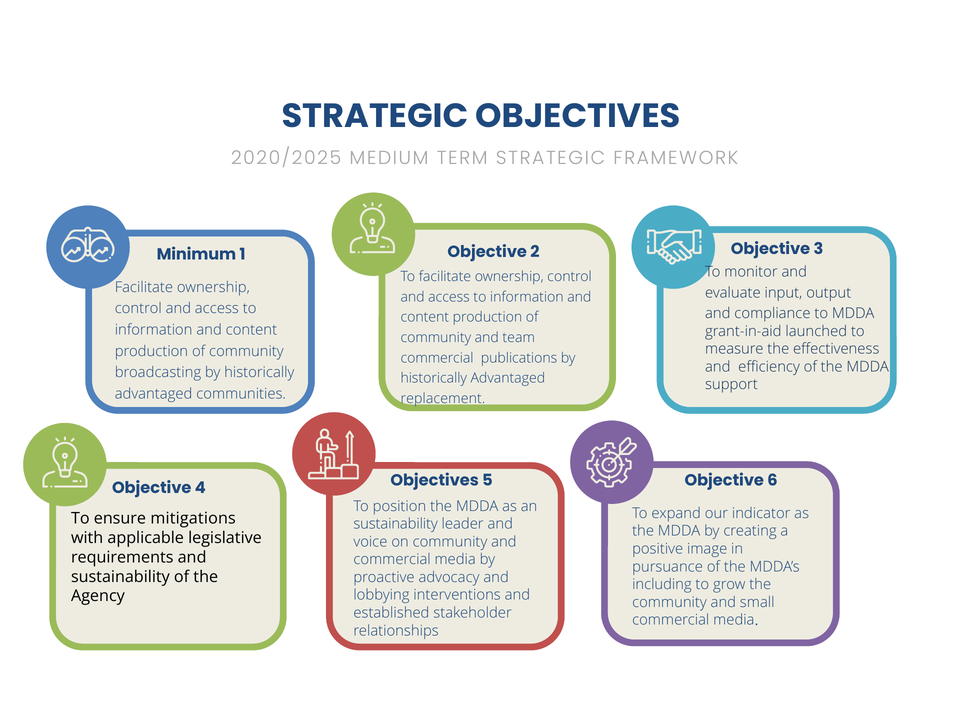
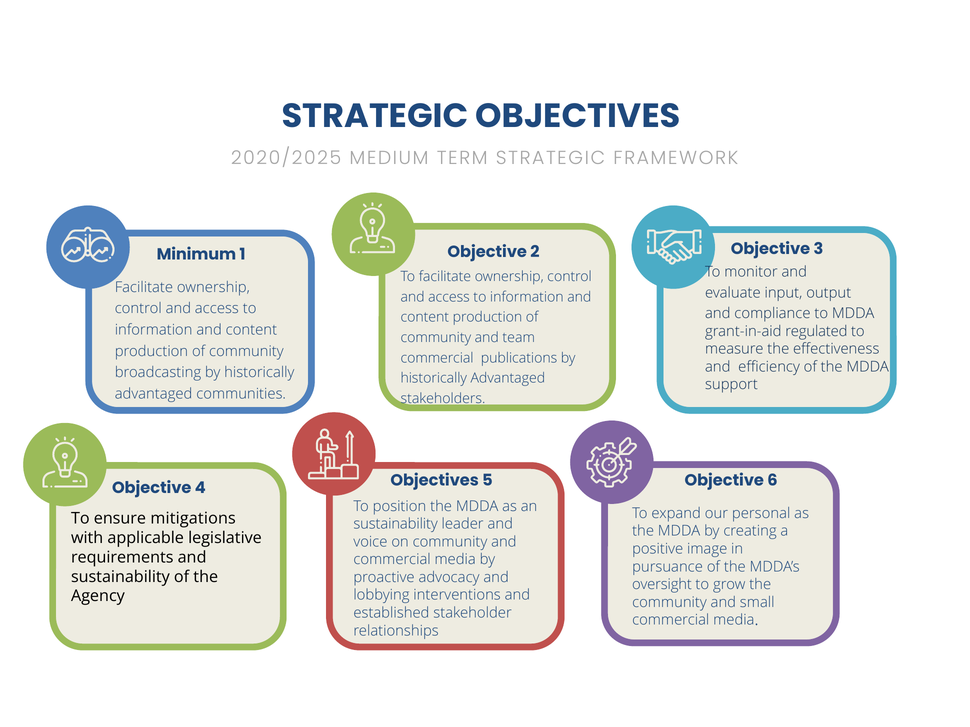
launched: launched -> regulated (816, 331)
replacement: replacement -> stakeholders (443, 399)
indicator: indicator -> personal (761, 514)
including: including -> oversight (662, 585)
